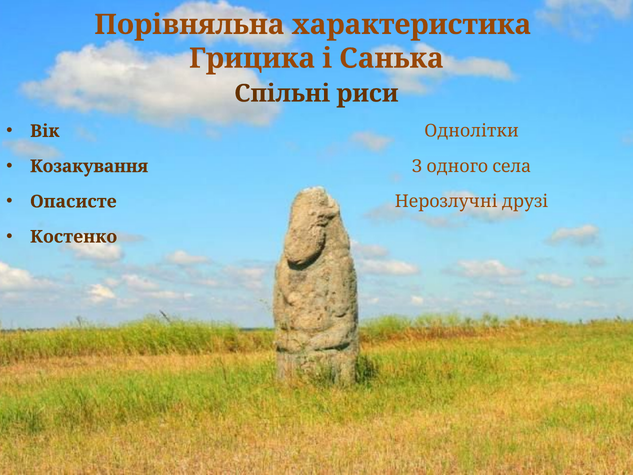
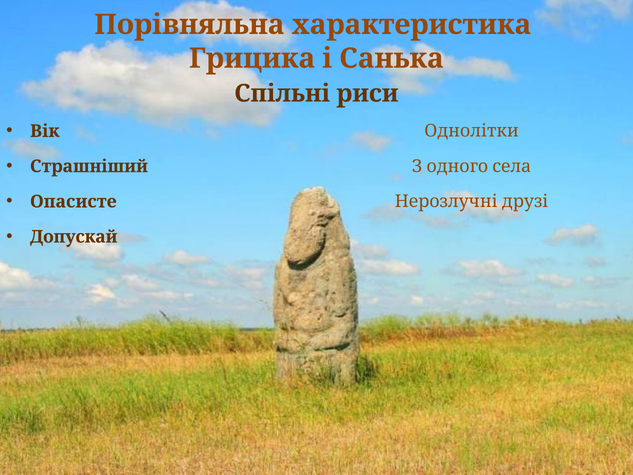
Козакування: Козакування -> Страшніший (89, 166)
Костенко: Костенко -> Допускай (74, 237)
